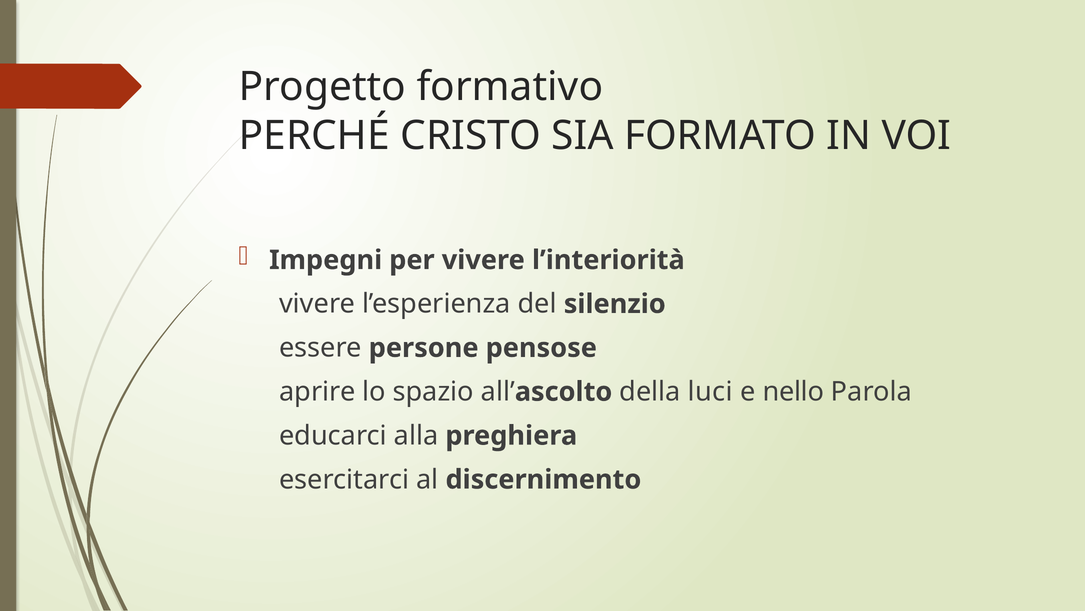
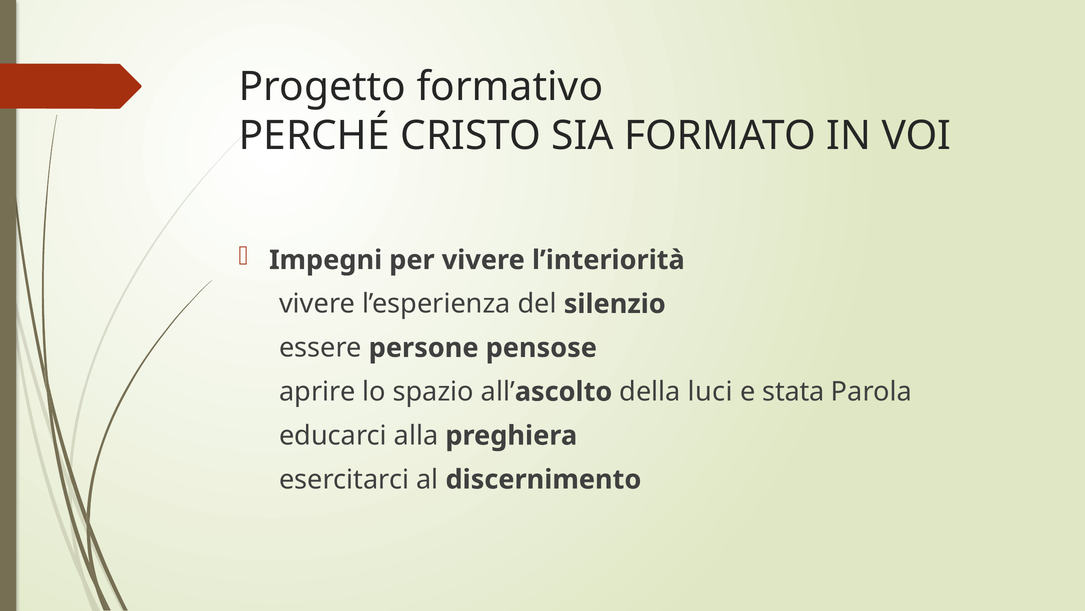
nello: nello -> stata (793, 391)
